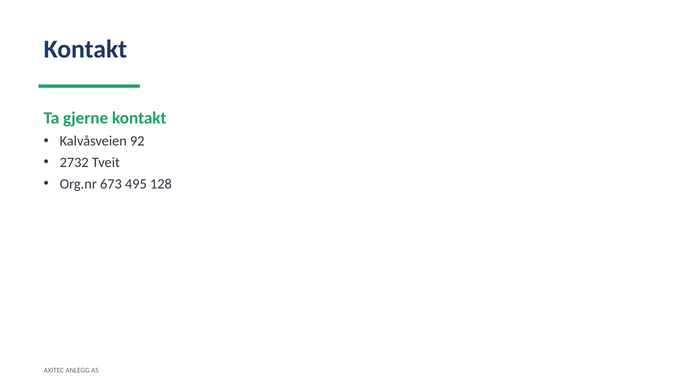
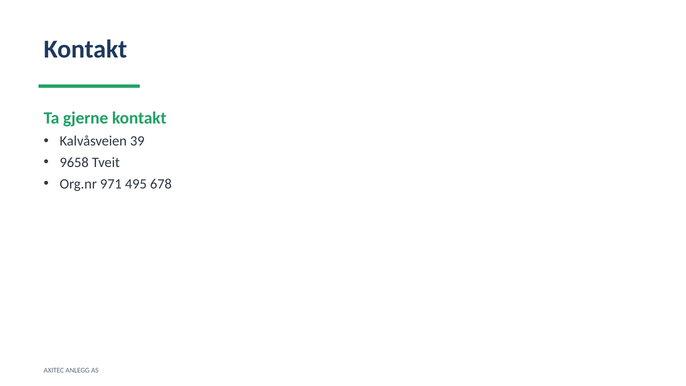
92: 92 -> 39 (137, 141)
2732: 2732 -> 9658 (74, 163)
673: 673 -> 971 (111, 184)
128: 128 -> 678 (161, 184)
